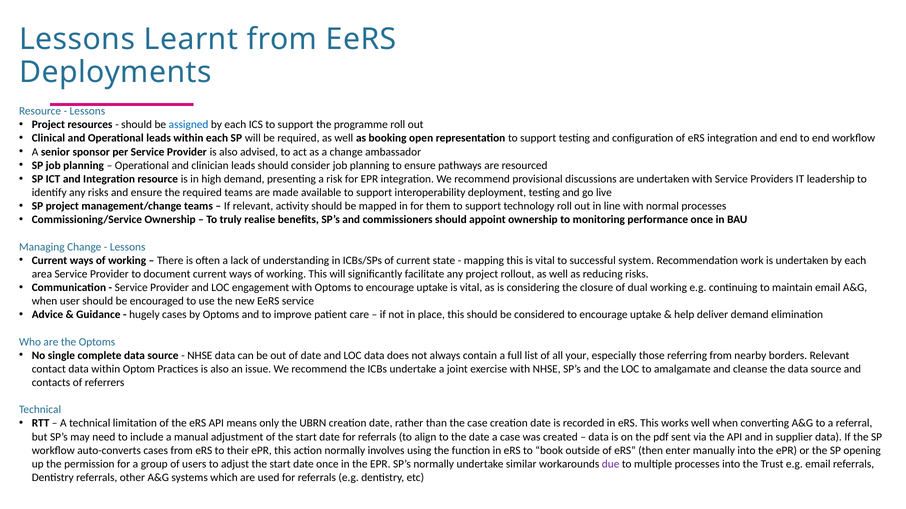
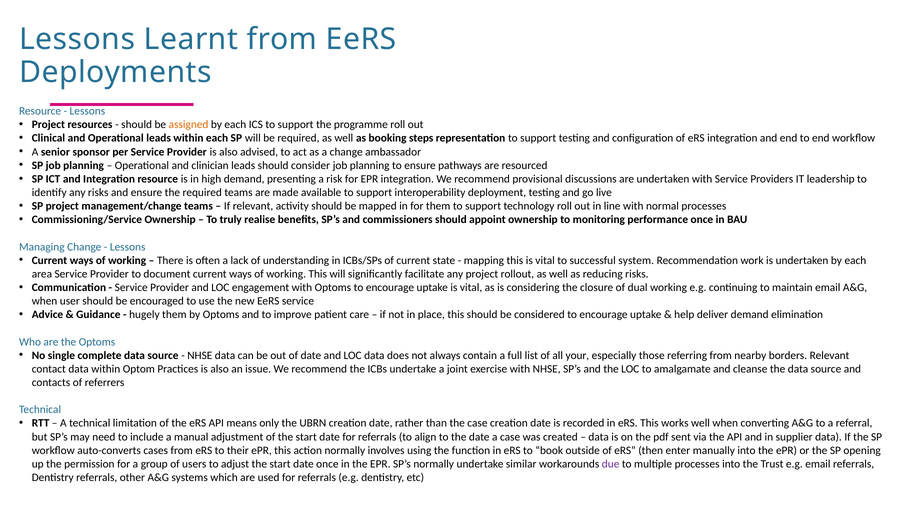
assigned colour: blue -> orange (189, 125)
open: open -> steps (421, 138)
hugely cases: cases -> them (174, 315)
